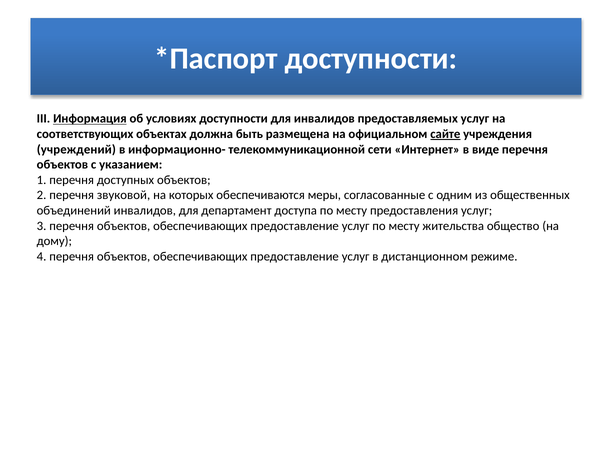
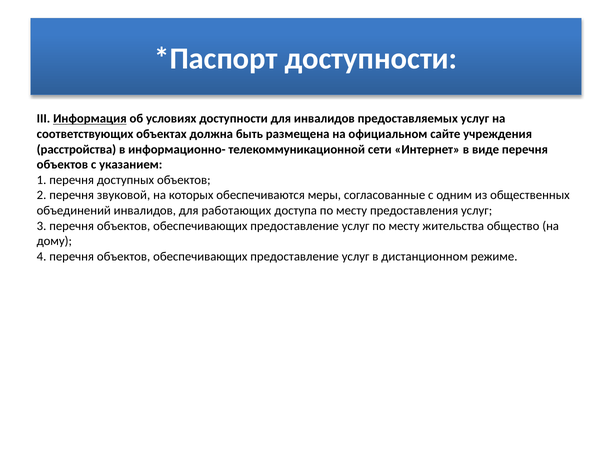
сайте underline: present -> none (445, 134)
учреждений: учреждений -> расстройства (76, 149)
департамент: департамент -> работающих (236, 210)
